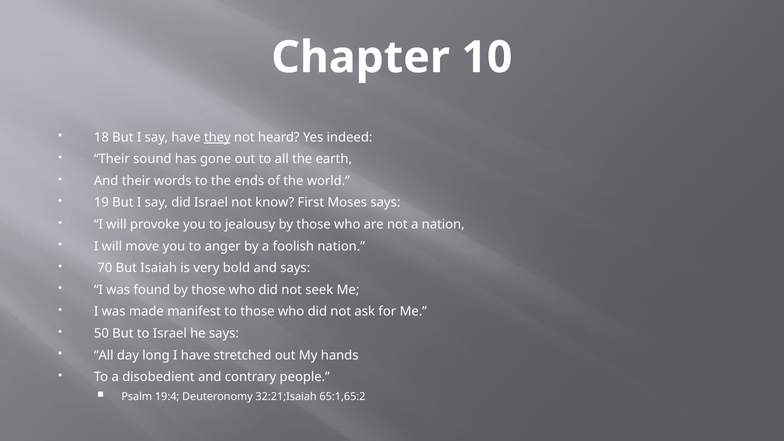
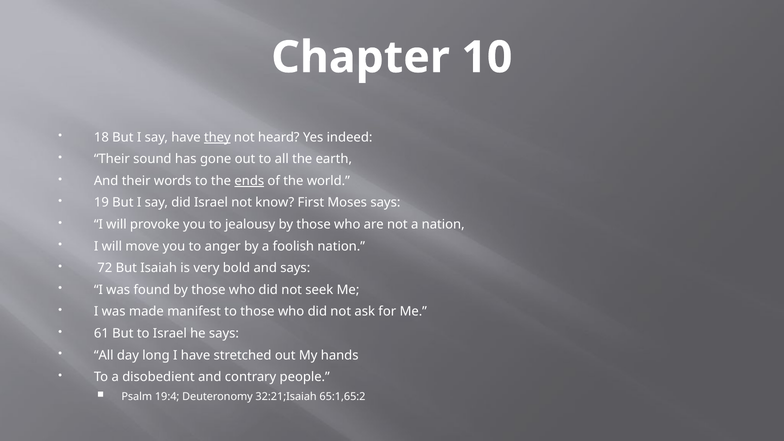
ends underline: none -> present (249, 181)
70: 70 -> 72 (105, 268)
50: 50 -> 61 (101, 333)
